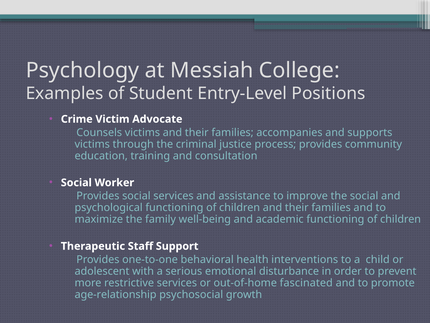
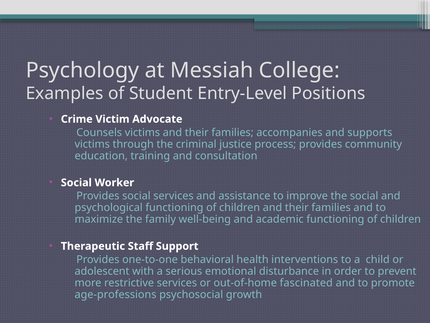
age-relationship: age-relationship -> age-professions (116, 294)
